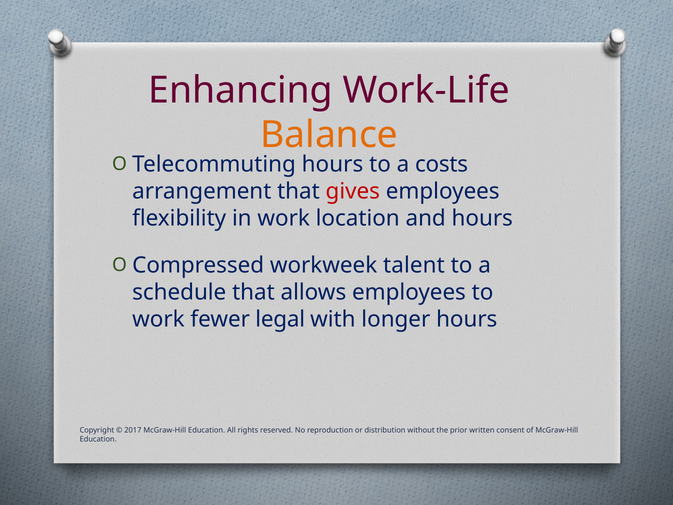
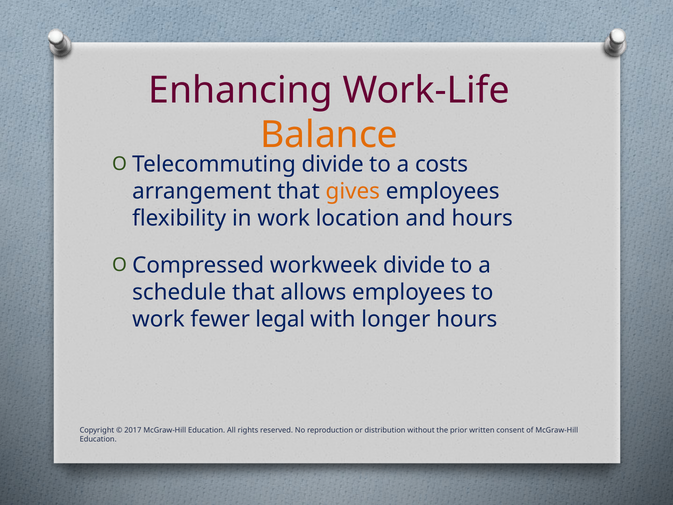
Telecommuting hours: hours -> divide (333, 164)
gives colour: red -> orange (353, 191)
workweek talent: talent -> divide (414, 265)
